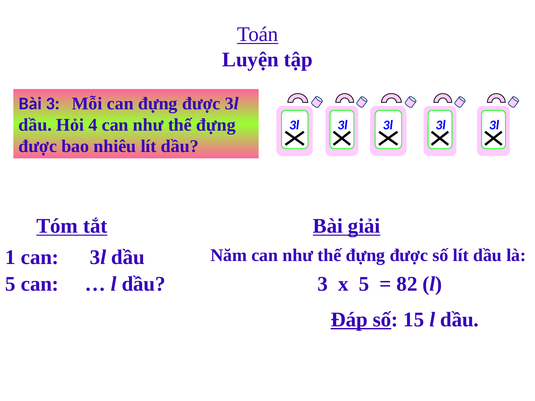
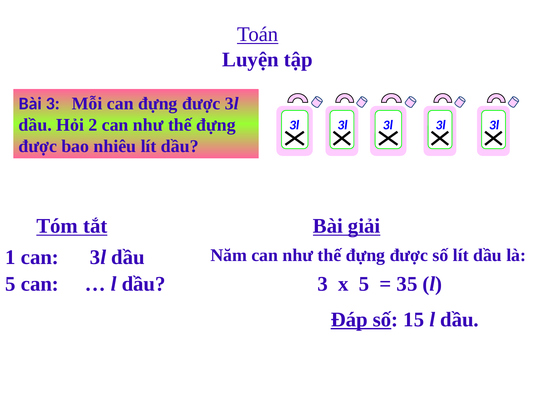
4: 4 -> 2 (93, 125)
82: 82 -> 35 (407, 284)
